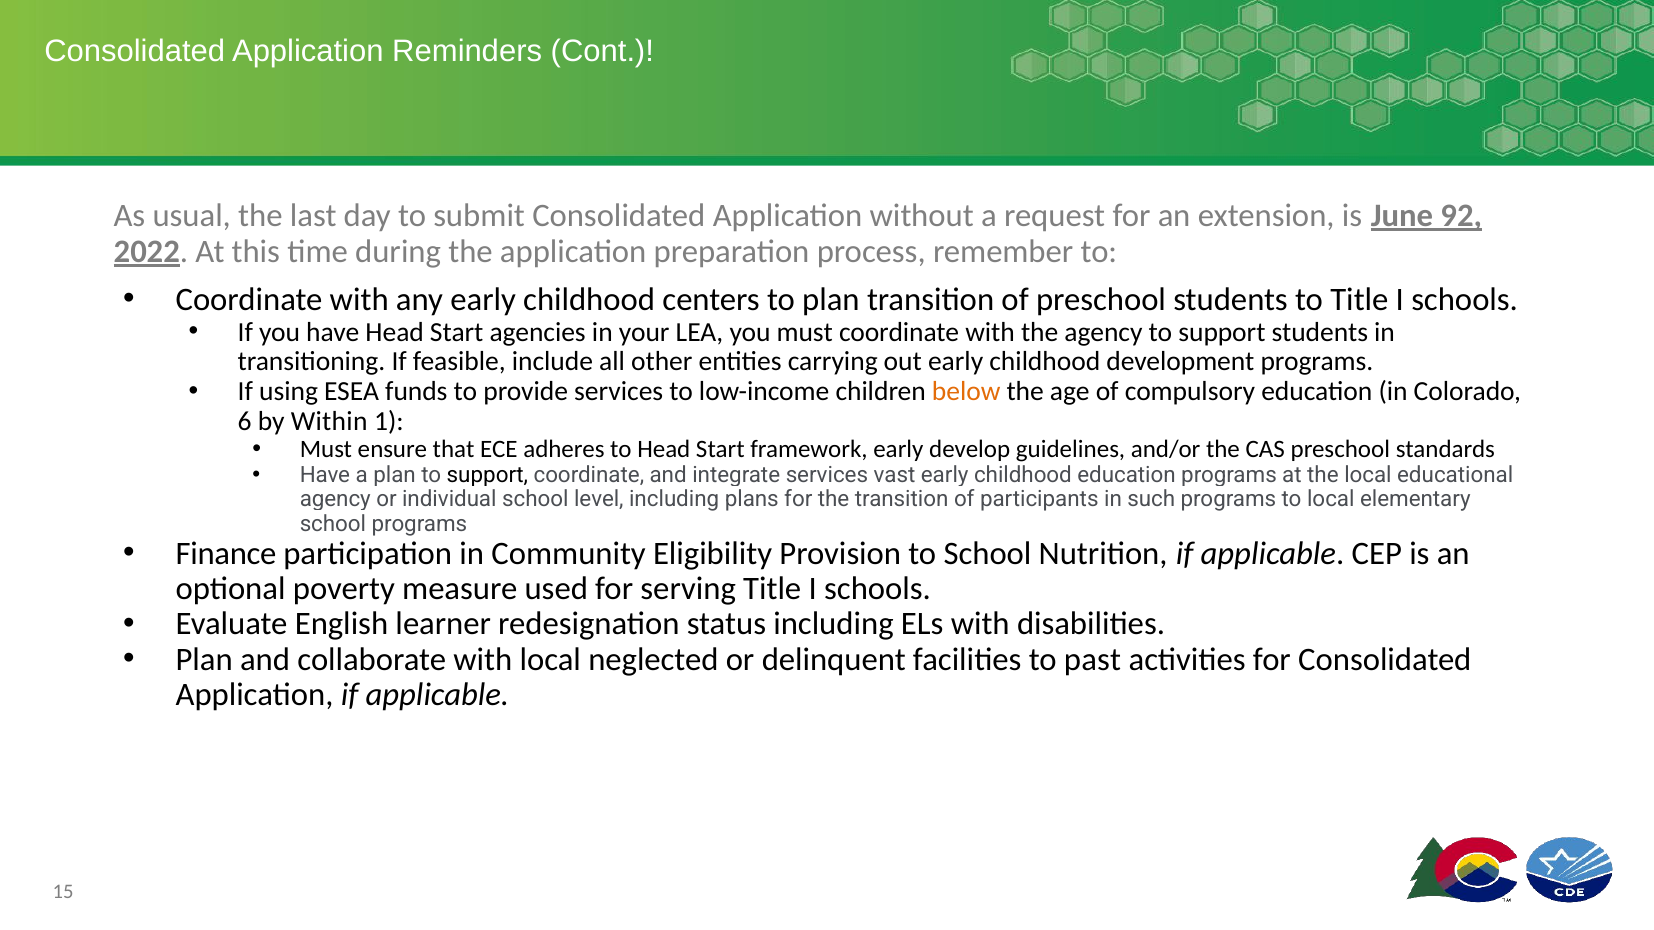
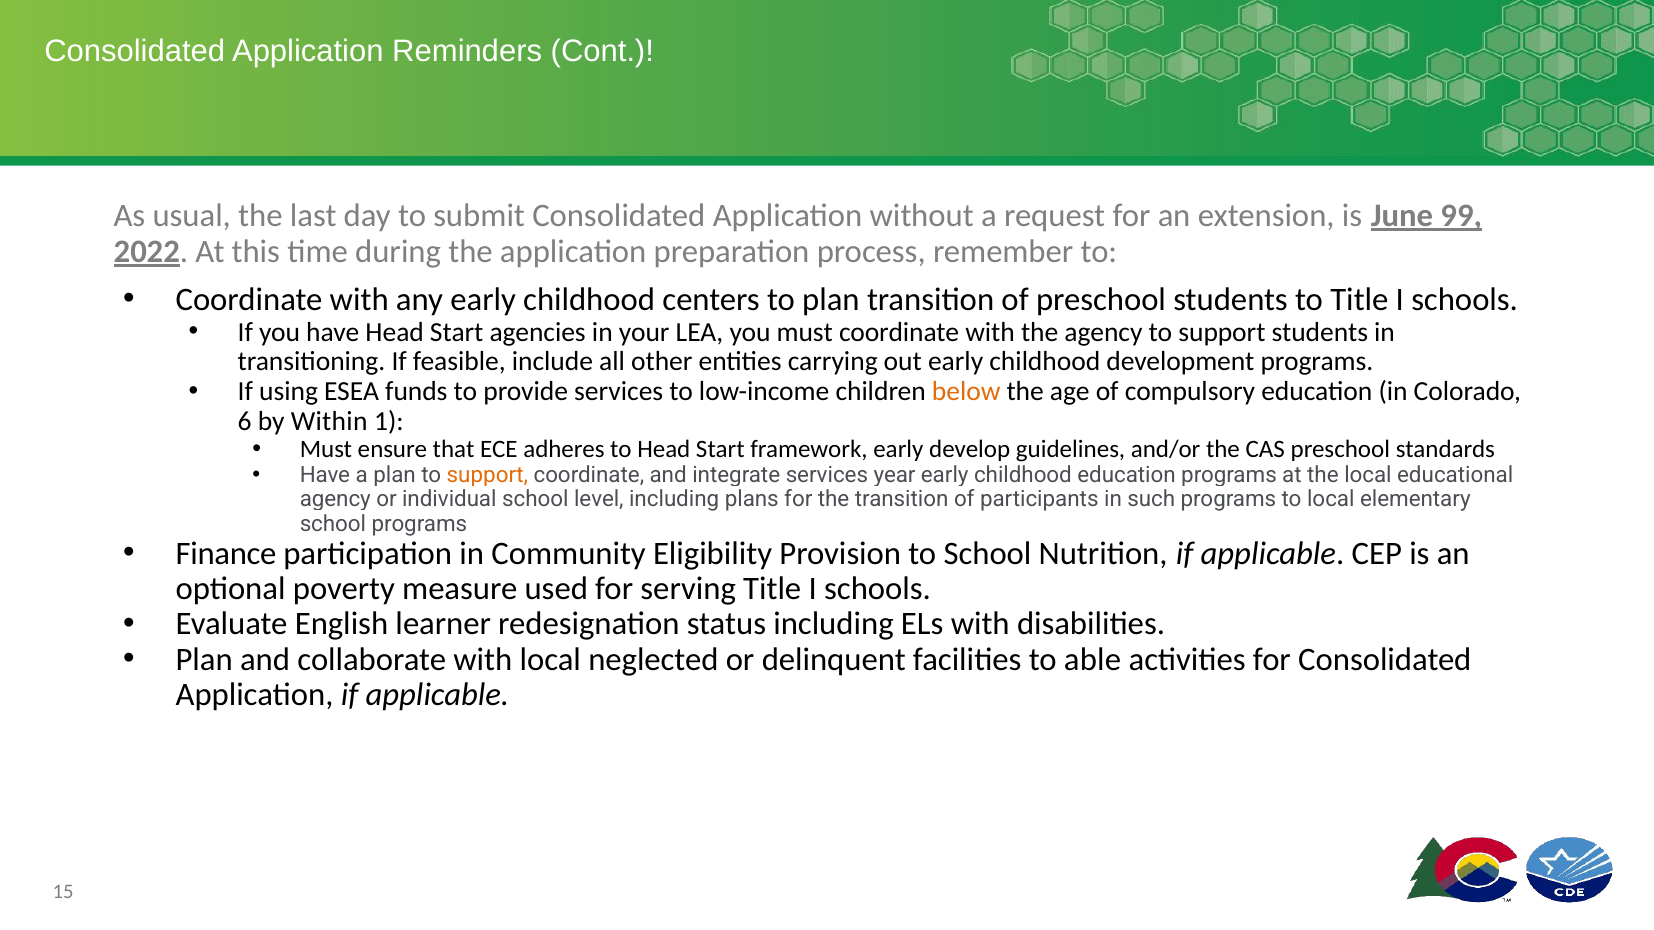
92: 92 -> 99 (1461, 216)
support colour: black -> orange (487, 475)
vast: vast -> year (895, 475)
past: past -> able (1092, 660)
